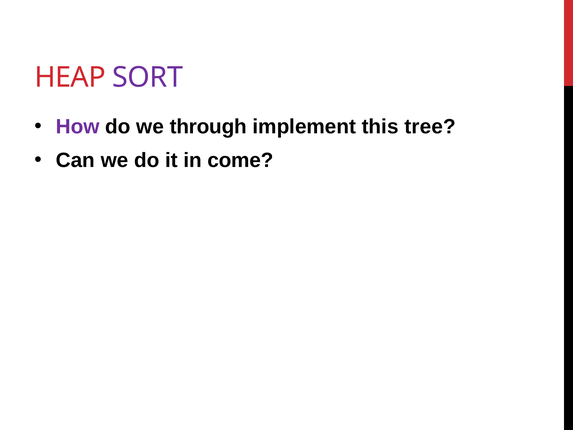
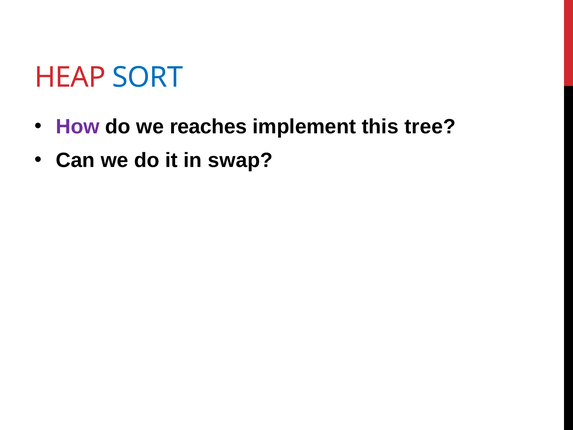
SORT colour: purple -> blue (148, 77)
through: through -> reaches (208, 127)
come: come -> swap (240, 160)
